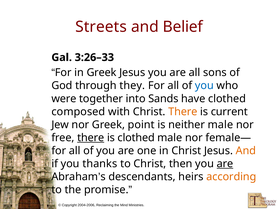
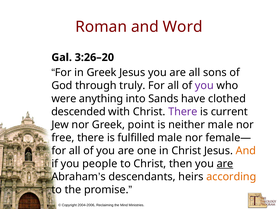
Streets: Streets -> Roman (101, 27)
Belief: Belief -> Word (183, 27)
3:26–33: 3:26–33 -> 3:26–20 (94, 57)
they: they -> truly (132, 85)
you colour: blue -> purple (204, 85)
together: together -> anything (101, 98)
composed: composed -> descended (78, 111)
There colour: orange -> purple (183, 111)
there underline: present -> none (91, 137)
is clothed: clothed -> fulfilled (136, 137)
thanks: thanks -> people (100, 163)
